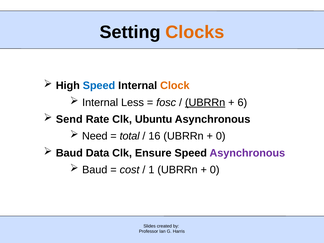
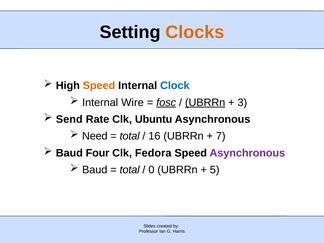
Speed colour: blue -> orange (99, 86)
Clock colour: orange -> blue (175, 86)
Less: Less -> Wire (132, 103)
fosc underline: none -> present (166, 103)
6: 6 -> 3 (242, 103)
0: 0 -> 7 (221, 136)
Data: Data -> Four (98, 153)
Ensure: Ensure -> Fedora (153, 153)
cost: cost -> total (130, 170)
1: 1 -> 0 (151, 170)
0: 0 -> 5 (215, 170)
